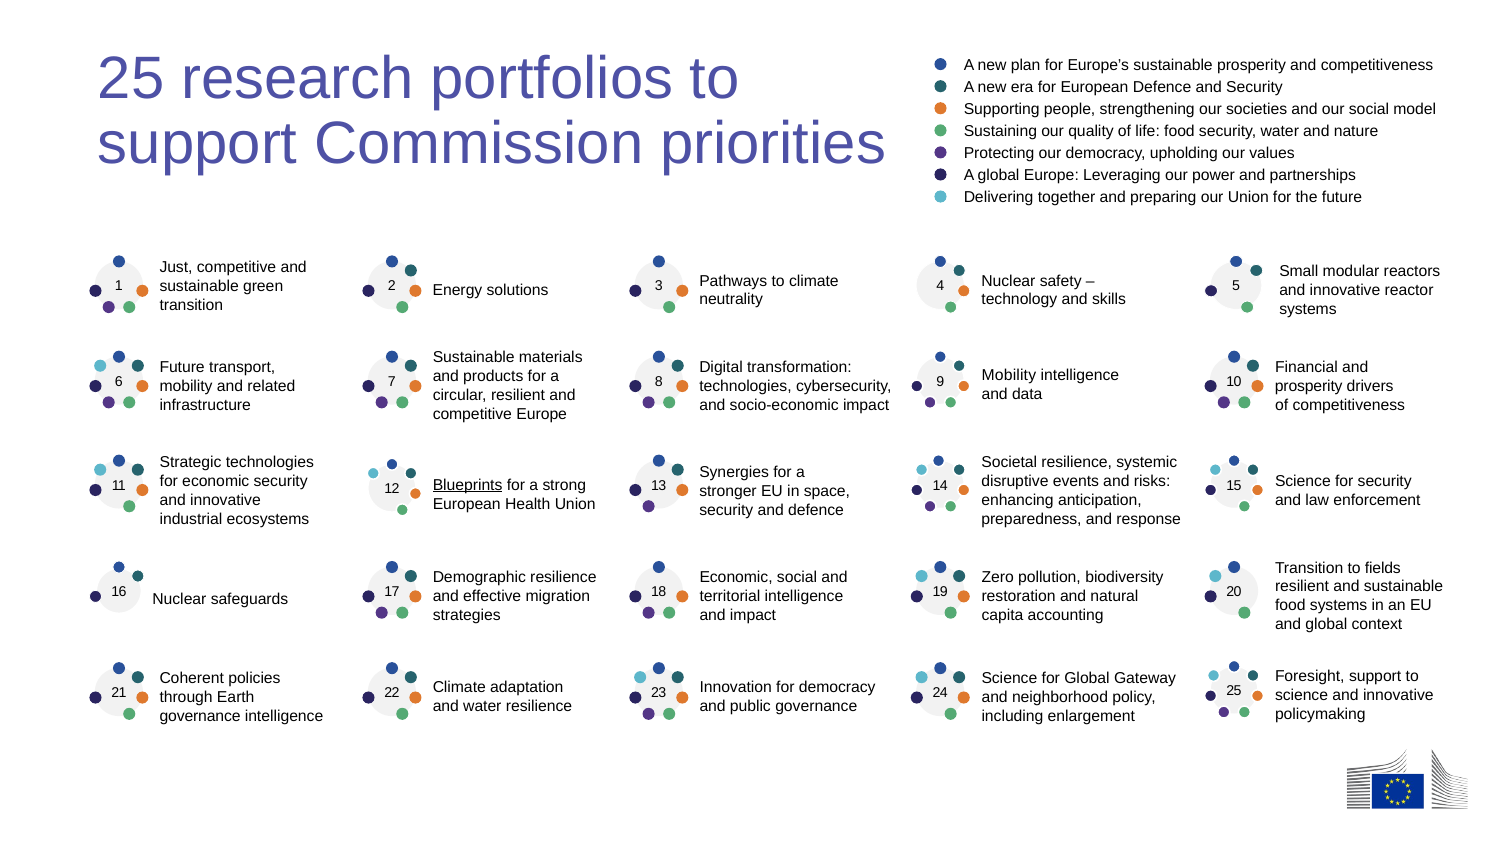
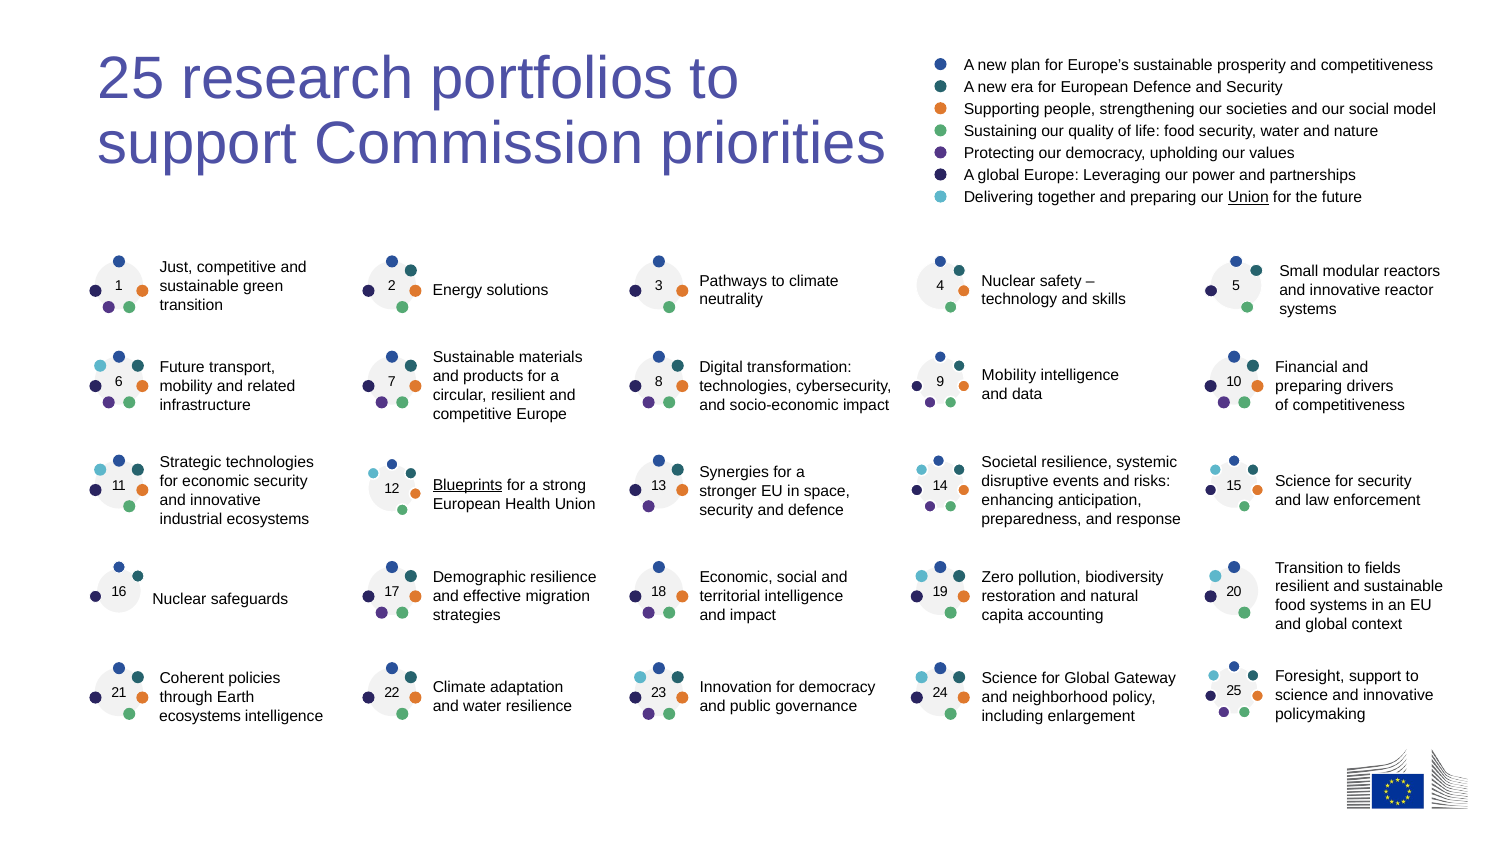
Union underline: none -> present (1248, 197)
prosperity: prosperity -> preparing (1309, 386)
governance: governance -> ecosystems (200, 716)
